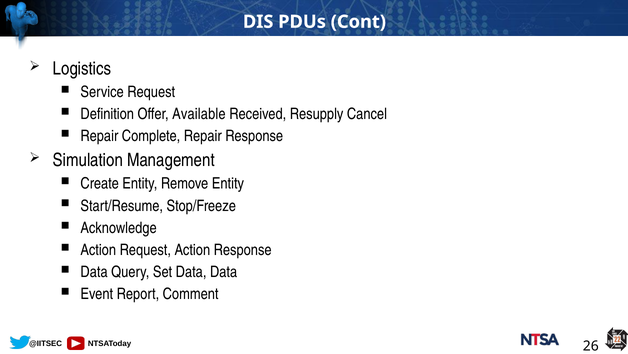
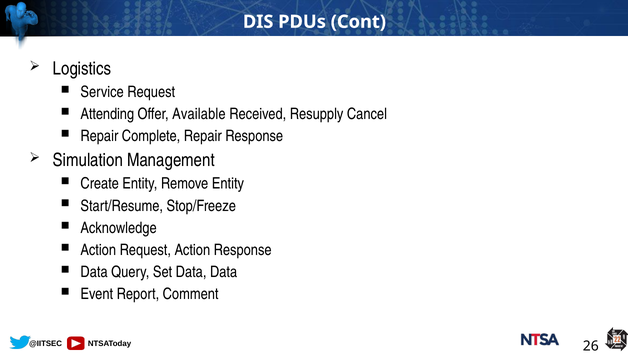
Definition: Definition -> Attending (107, 114)
